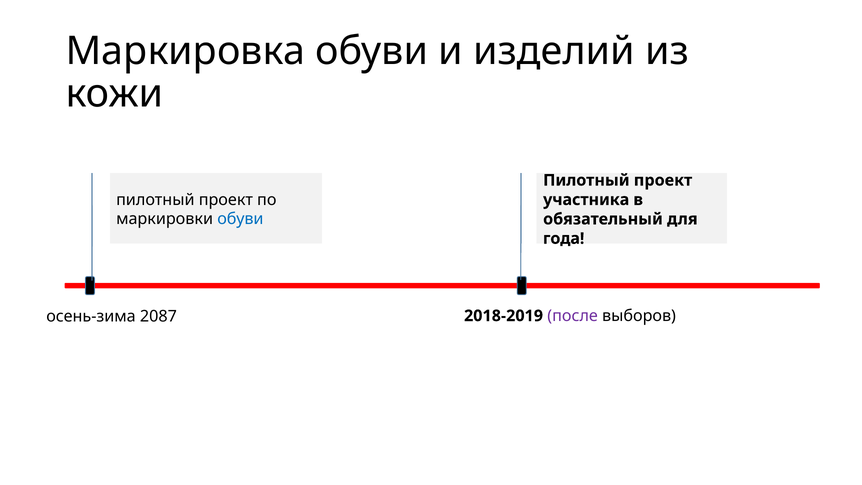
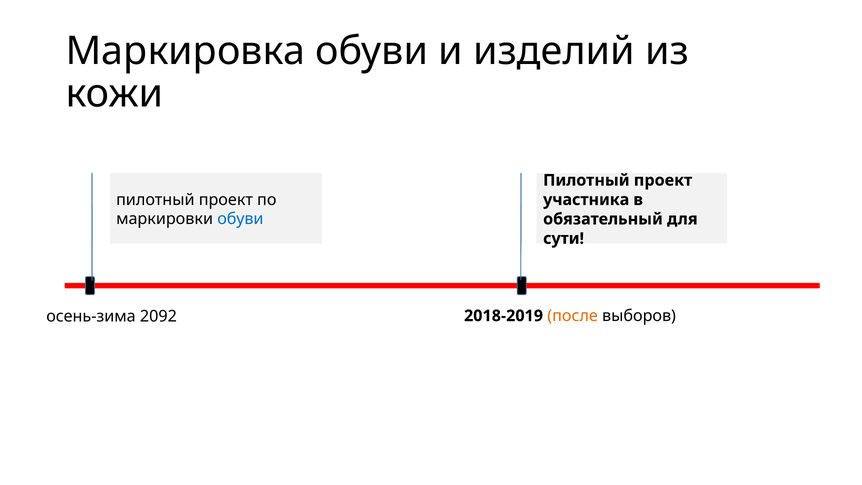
года: года -> сути (564, 238)
2087: 2087 -> 2092 (158, 316)
после colour: purple -> orange (573, 316)
